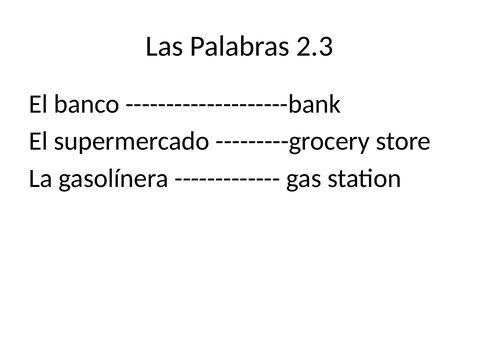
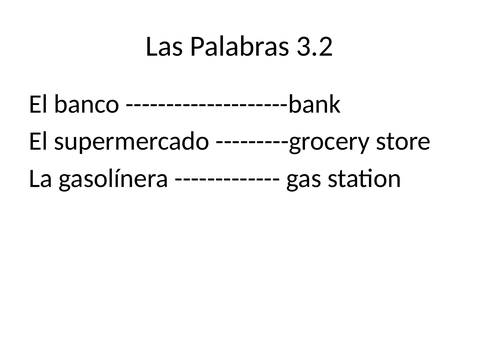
2.3: 2.3 -> 3.2 (315, 46)
